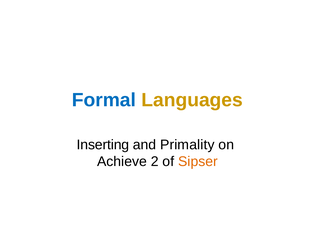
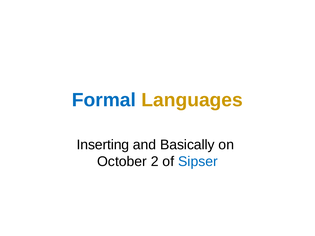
Primality: Primality -> Basically (187, 145)
Achieve: Achieve -> October (122, 162)
Sipser colour: orange -> blue (198, 162)
